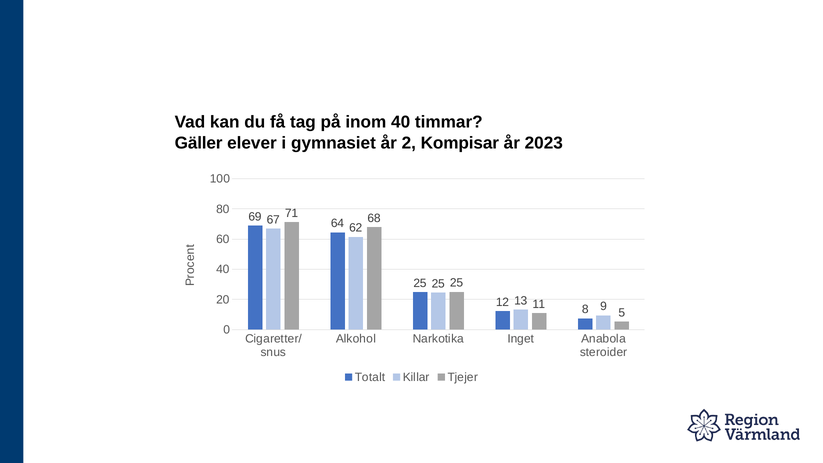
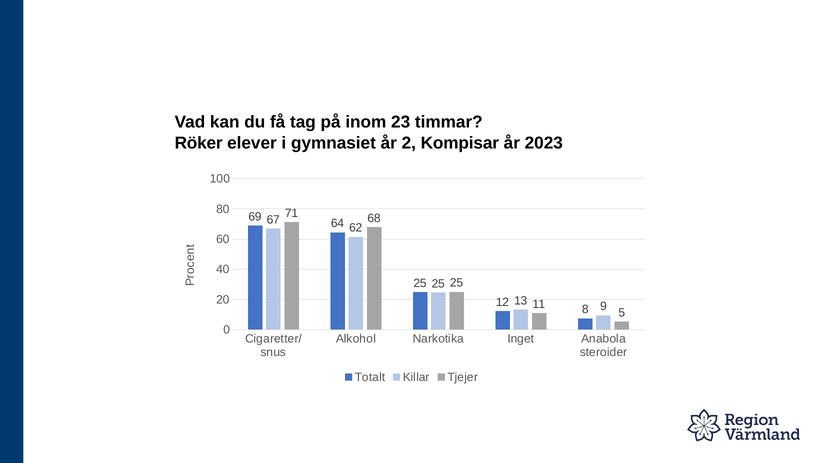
inom 40: 40 -> 23 (401, 122)
Gäller: Gäller -> Röker (199, 143)
